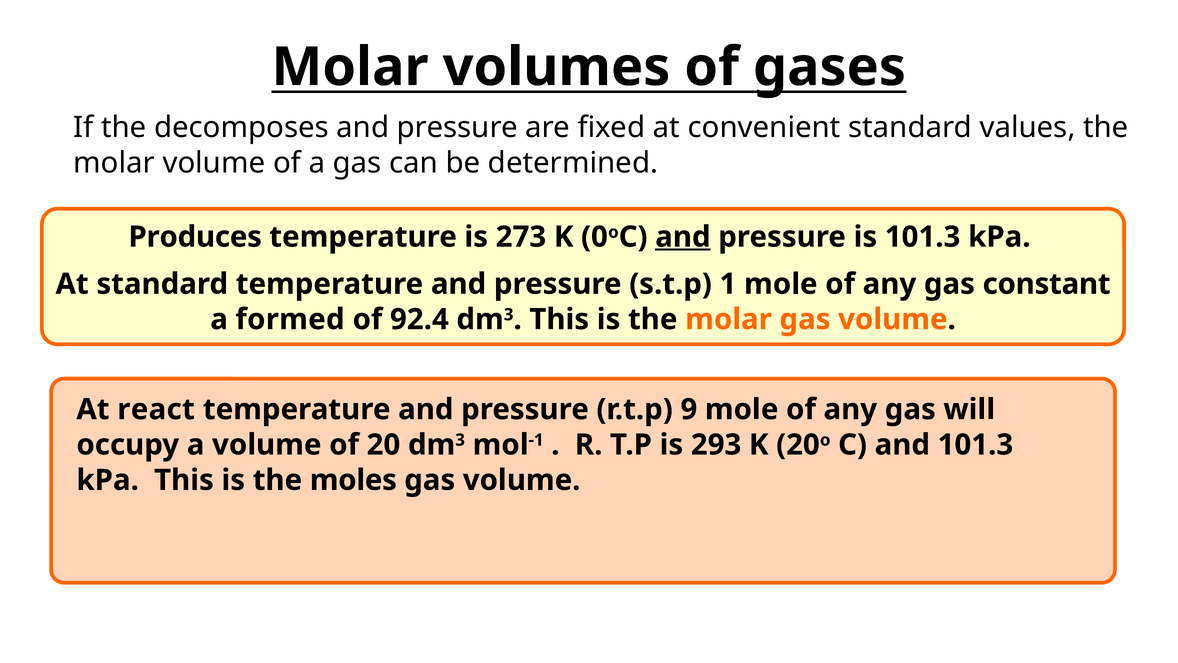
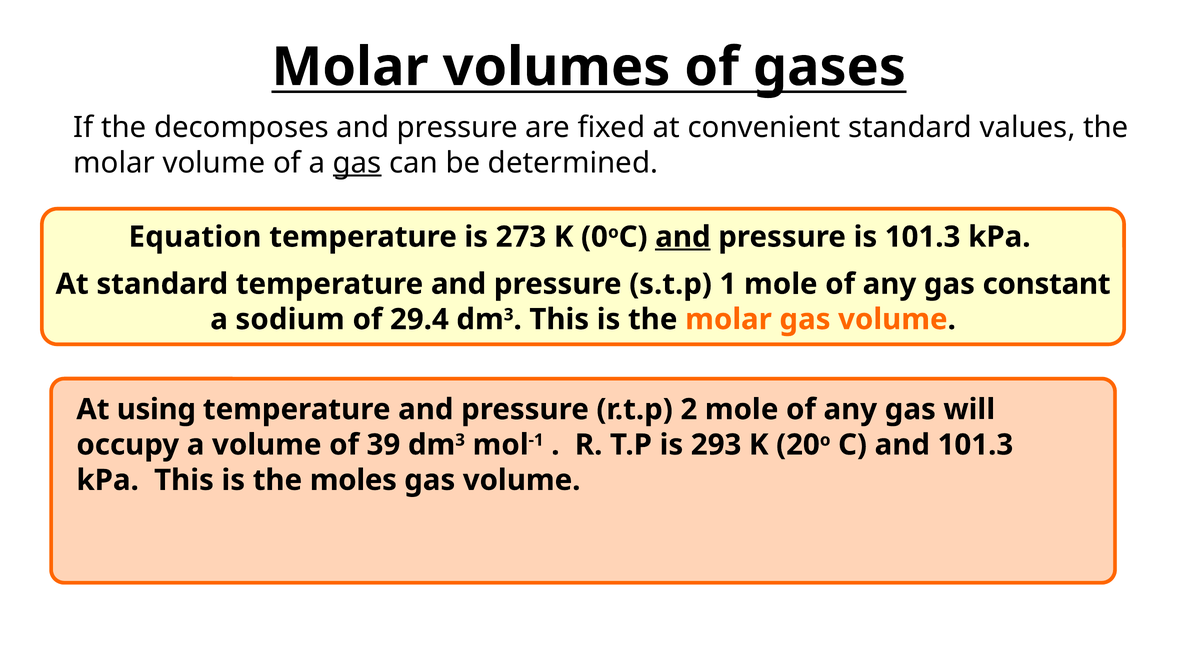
gas underline: none -> present (357, 163)
Produces: Produces -> Equation (195, 237)
formed: formed -> sodium (290, 319)
92.4: 92.4 -> 29.4 (419, 319)
react: react -> using (156, 409)
9: 9 -> 2 (689, 409)
of 20: 20 -> 39 (383, 445)
